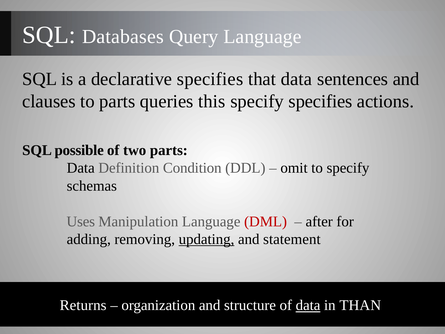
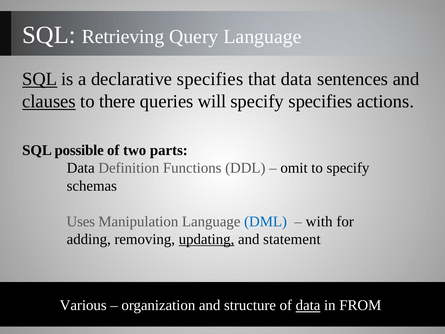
Databases: Databases -> Retrieving (123, 37)
SQL underline: none -> present (40, 79)
clauses underline: none -> present (49, 101)
to parts: parts -> there (117, 101)
this: this -> will (212, 101)
Condition: Condition -> Functions (192, 168)
DML colour: red -> blue (266, 221)
after: after -> with (319, 221)
Returns: Returns -> Various (83, 305)
THAN: THAN -> FROM (360, 305)
